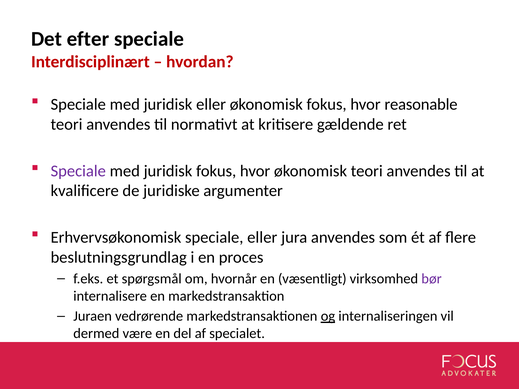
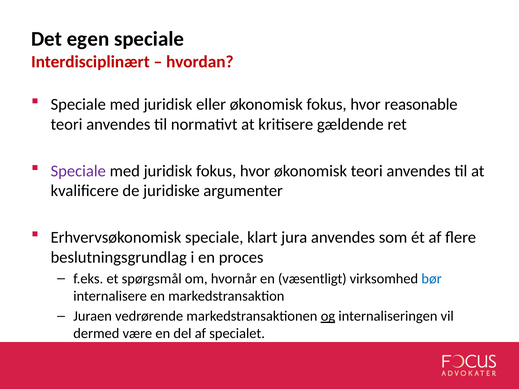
efter: efter -> egen (88, 39)
speciale eller: eller -> klart (262, 238)
bør colour: purple -> blue (432, 279)
